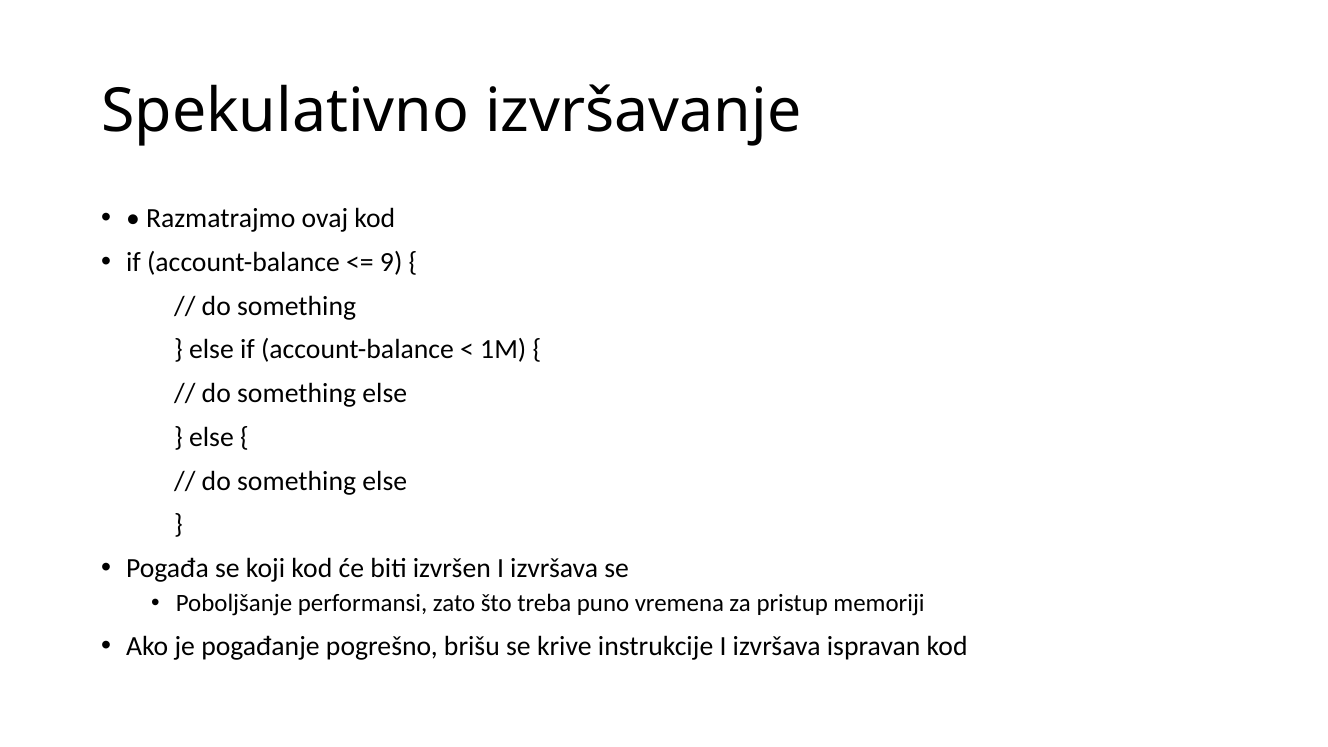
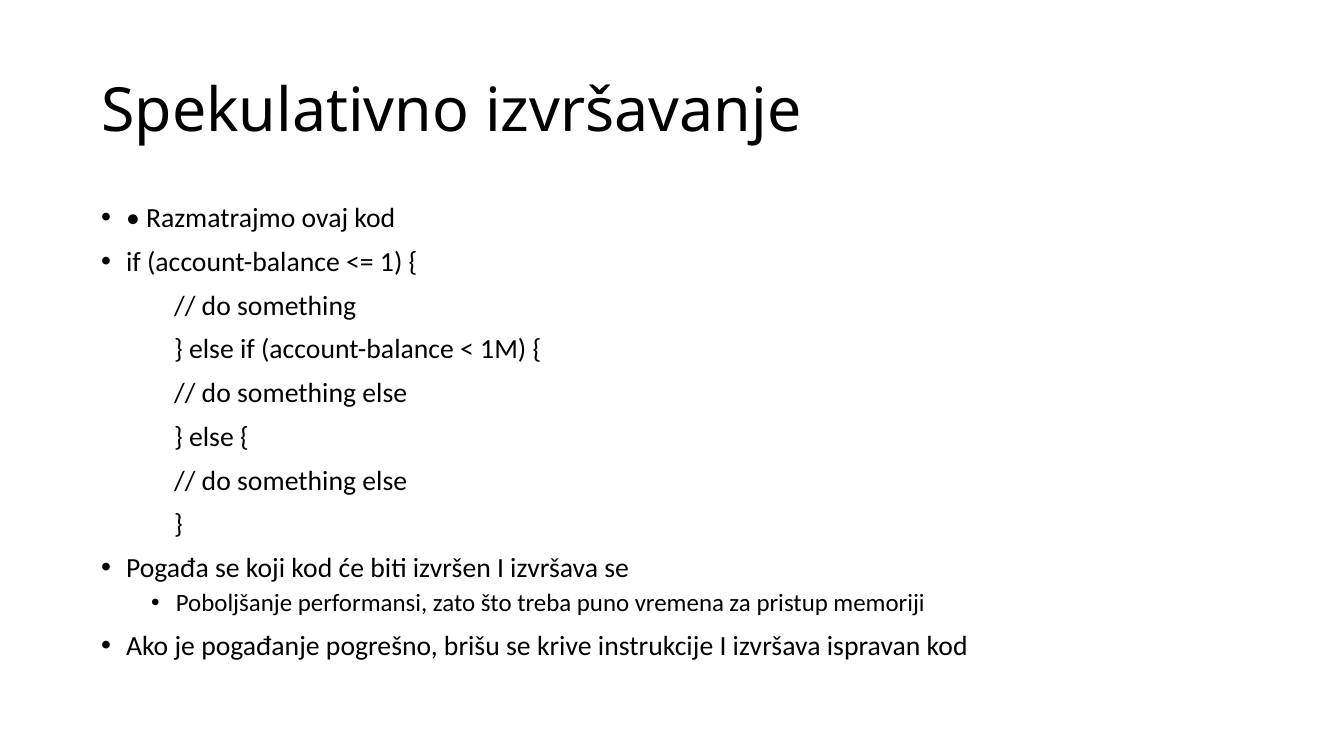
9: 9 -> 1 (391, 262)
